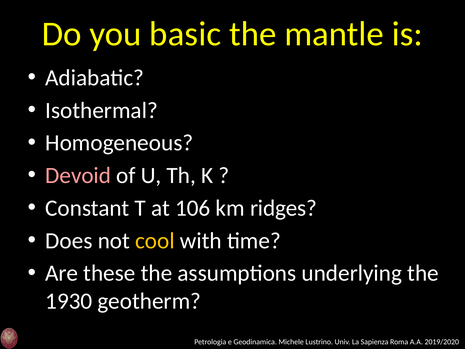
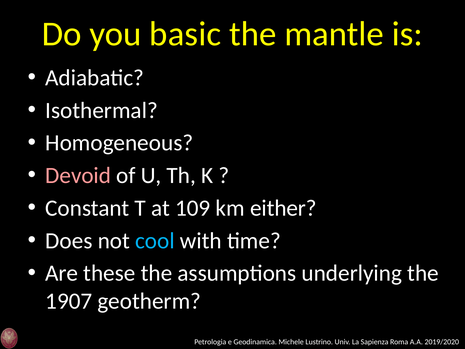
106: 106 -> 109 (193, 208)
ridges: ridges -> either (283, 208)
cool colour: yellow -> light blue (155, 241)
1930: 1930 -> 1907 (69, 301)
